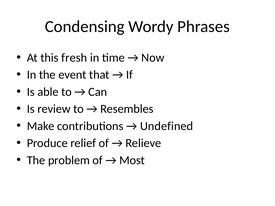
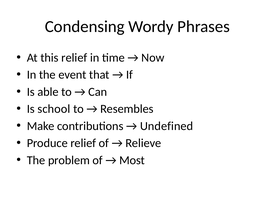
this fresh: fresh -> relief (74, 58)
review: review -> school (54, 109)
